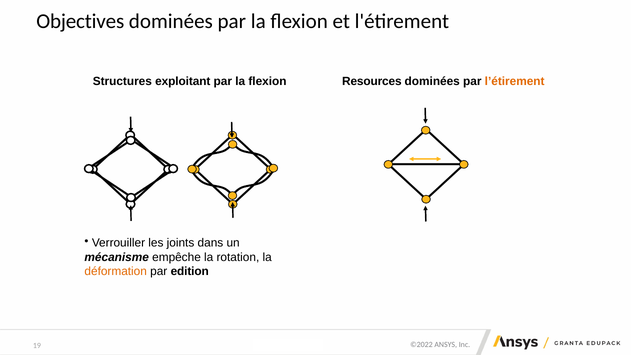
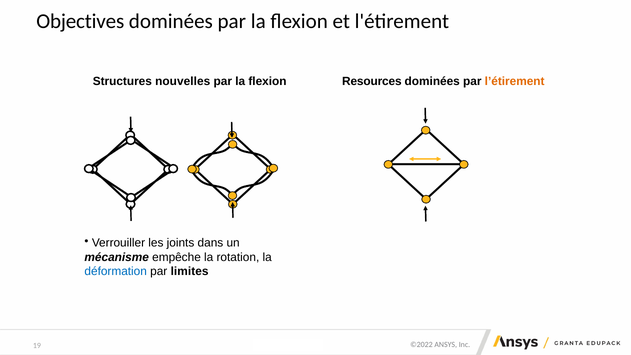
exploitant: exploitant -> nouvelles (183, 82)
déformation colour: orange -> blue (116, 271)
edition: edition -> limites (190, 271)
